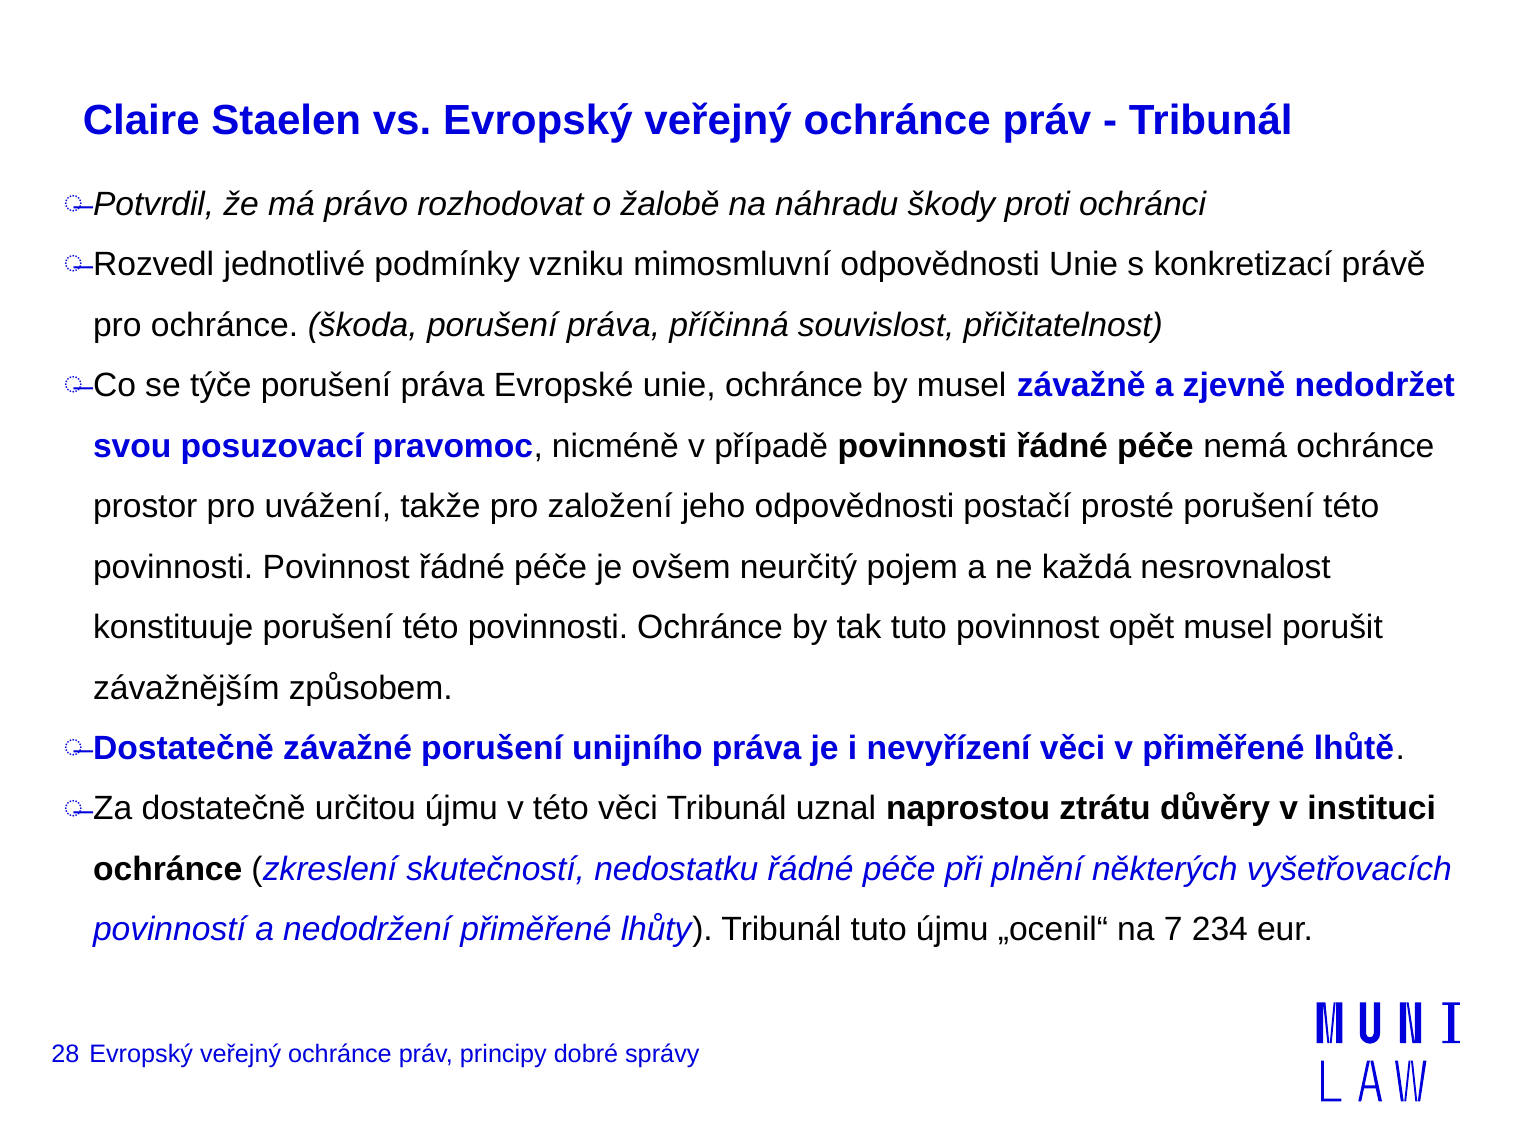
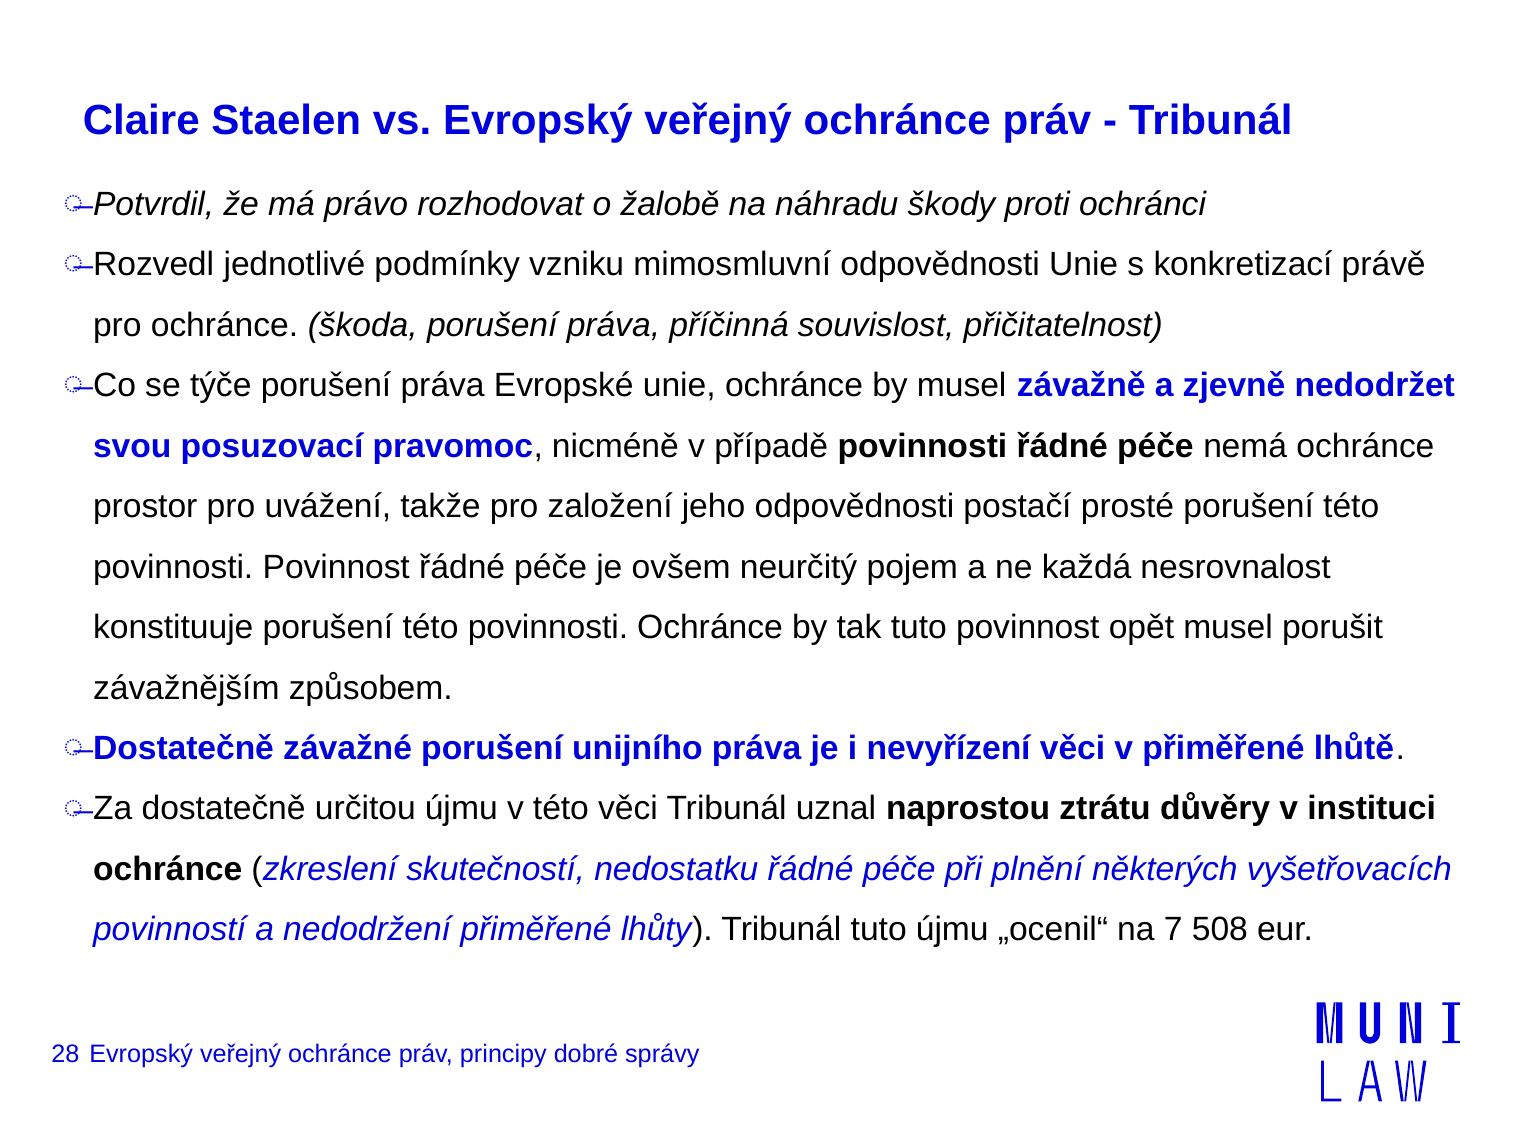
234: 234 -> 508 (1220, 930)
